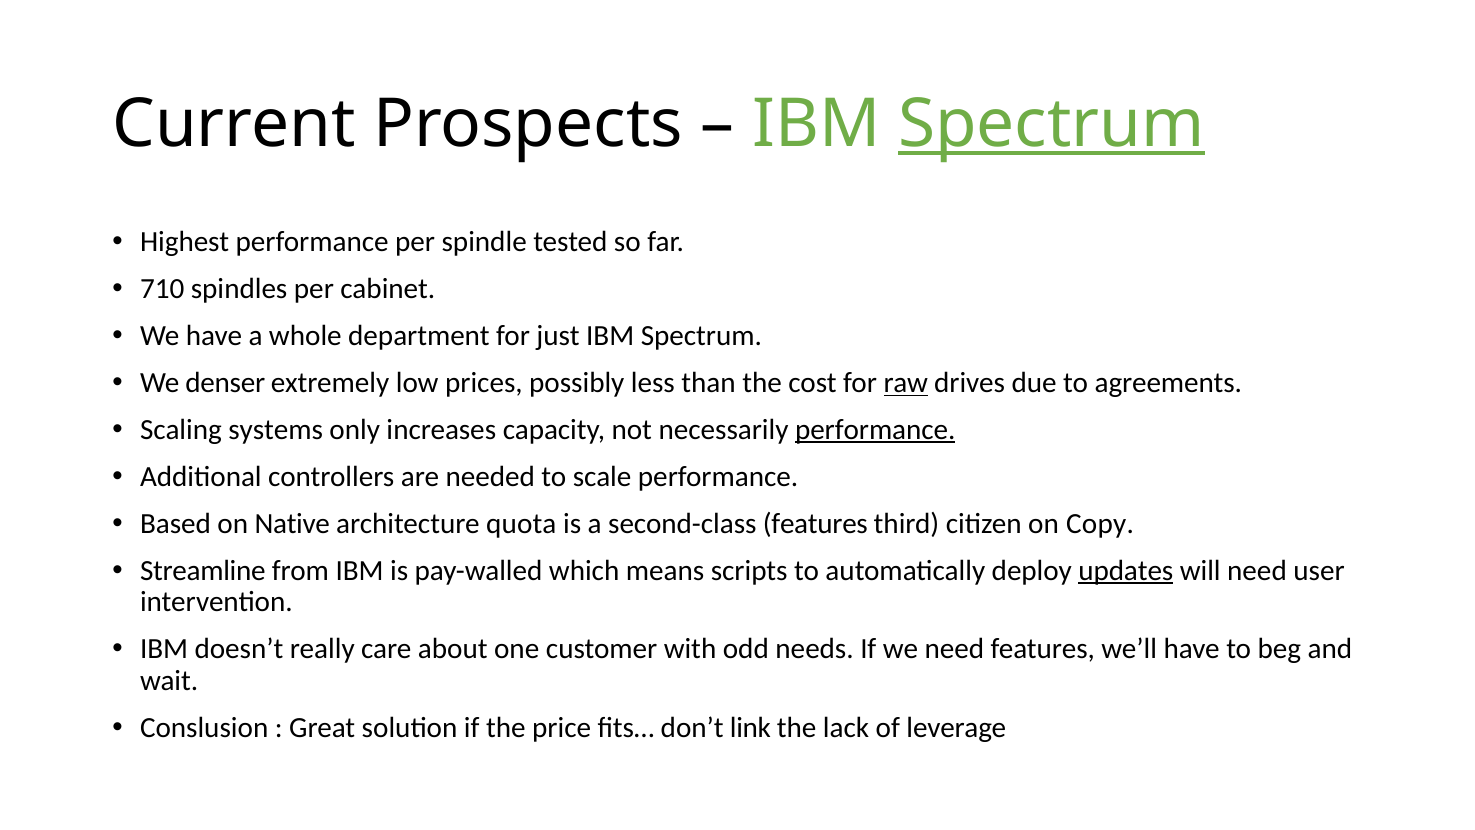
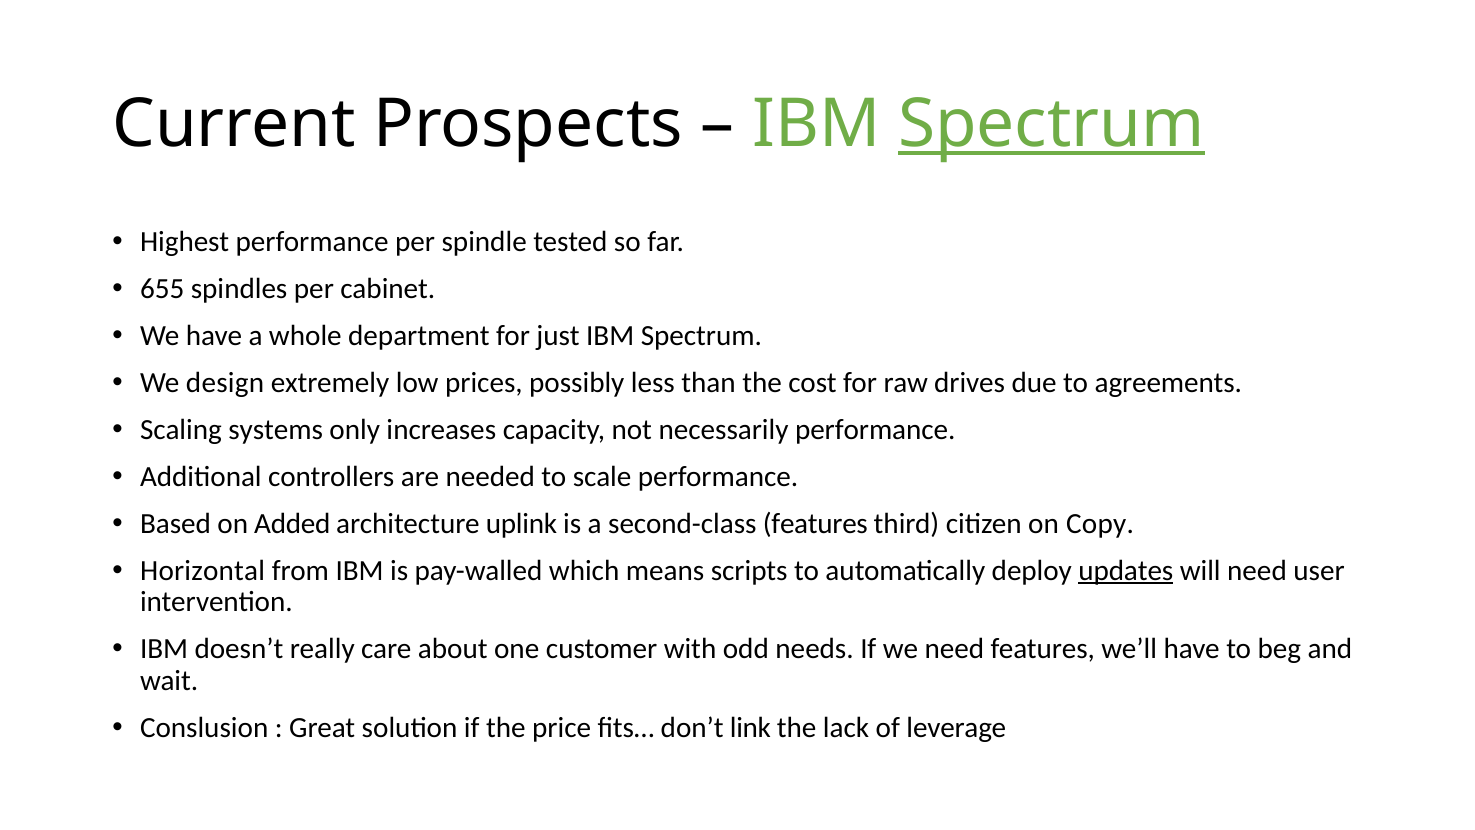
710: 710 -> 655 (162, 289)
denser: denser -> design (225, 383)
raw underline: present -> none (906, 383)
performance underline: present -> none (875, 430)
Native: Native -> Added (292, 523)
quota: quota -> uplink (521, 523)
Streamline: Streamline -> Horizontal (203, 570)
